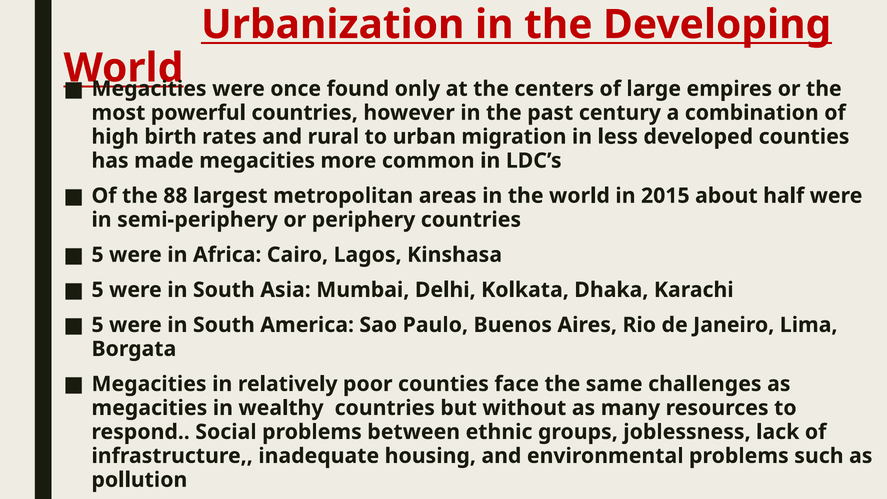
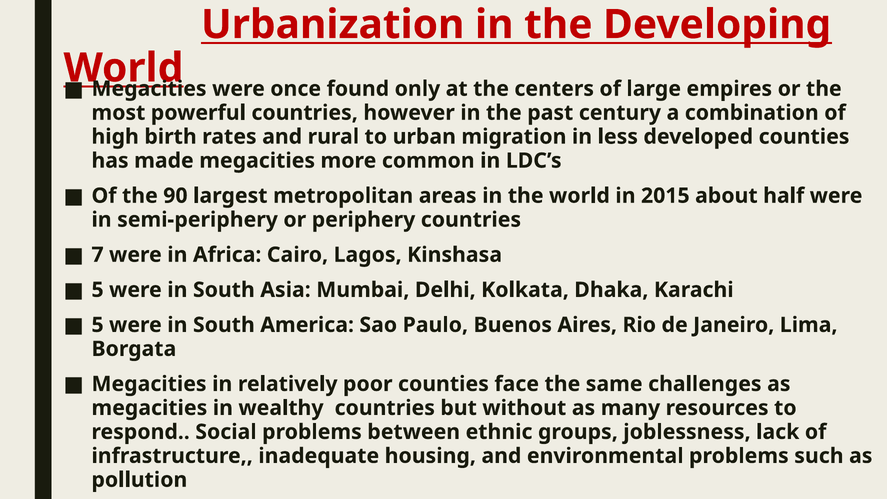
88: 88 -> 90 (175, 196)
5: 5 -> 7 (98, 255)
